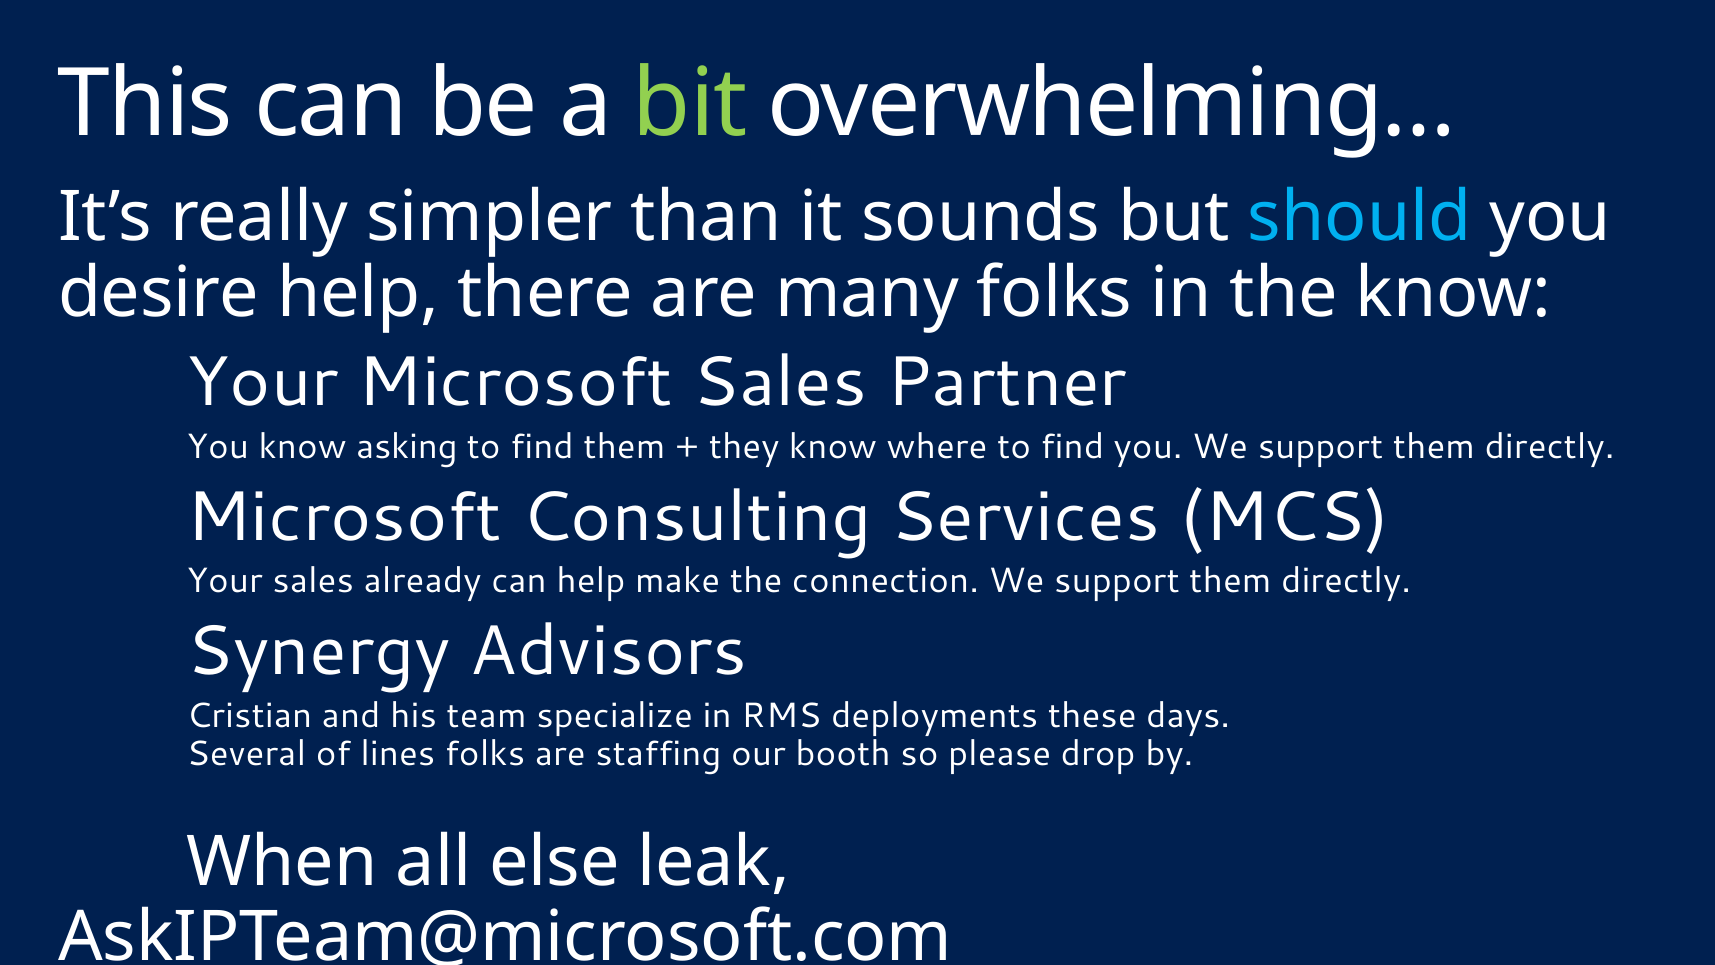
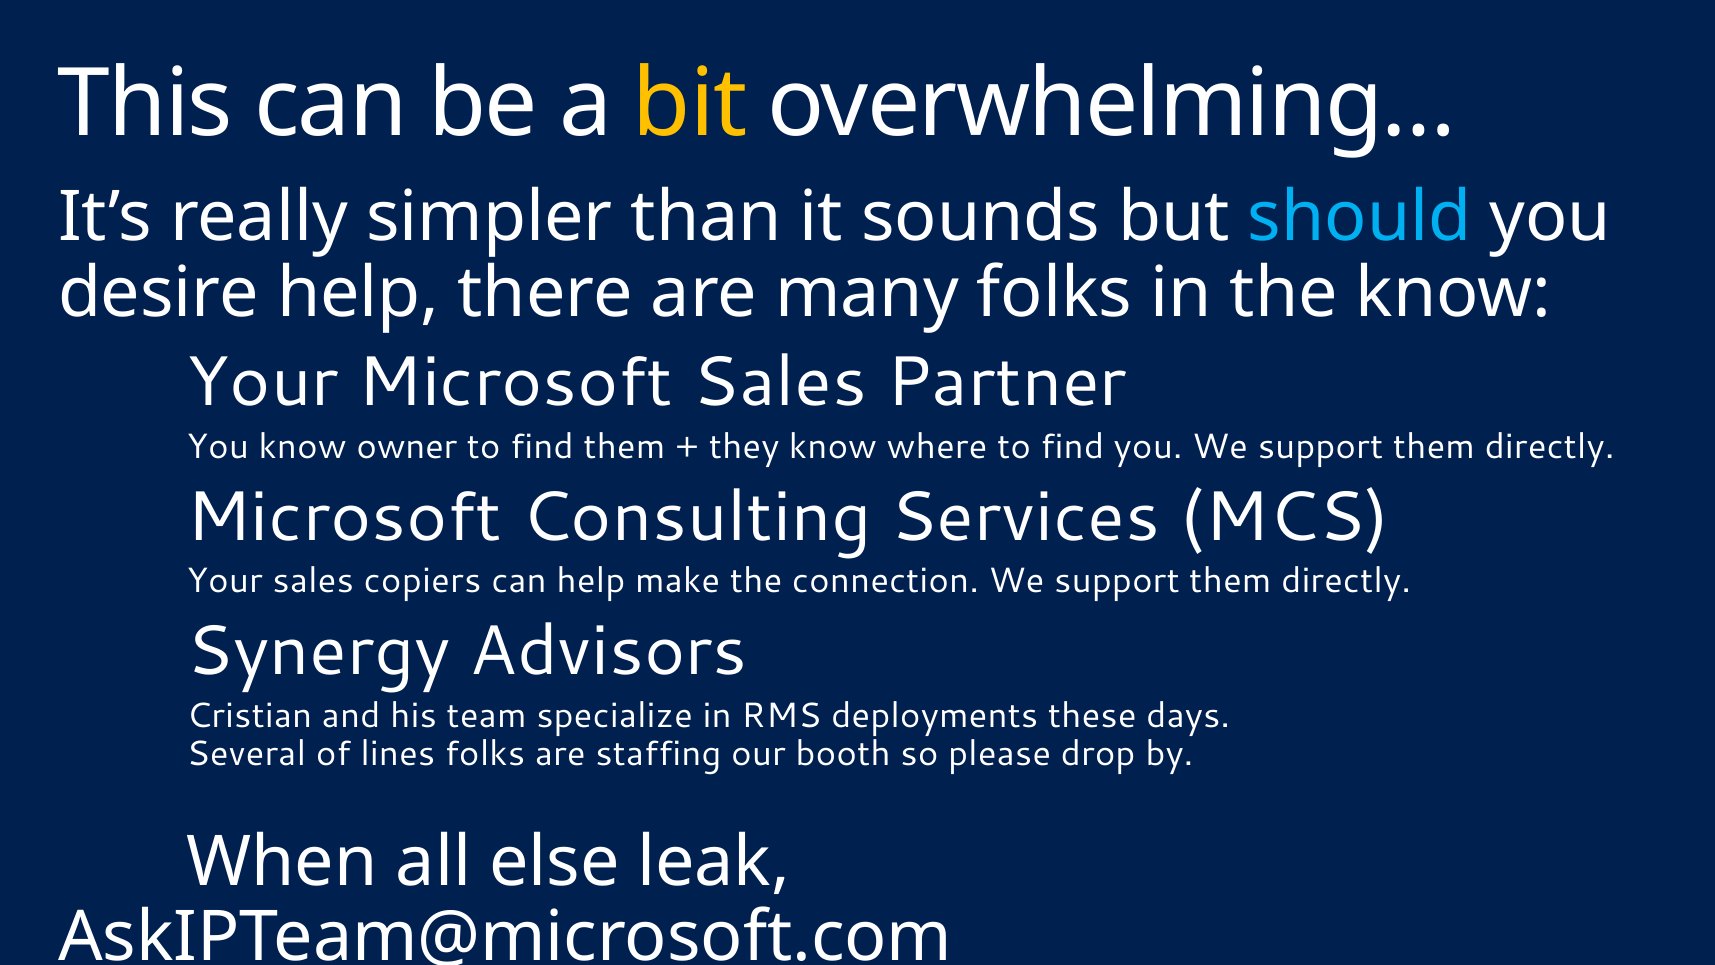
bit colour: light green -> yellow (690, 104)
asking: asking -> owner (407, 447)
already: already -> copiers (423, 581)
